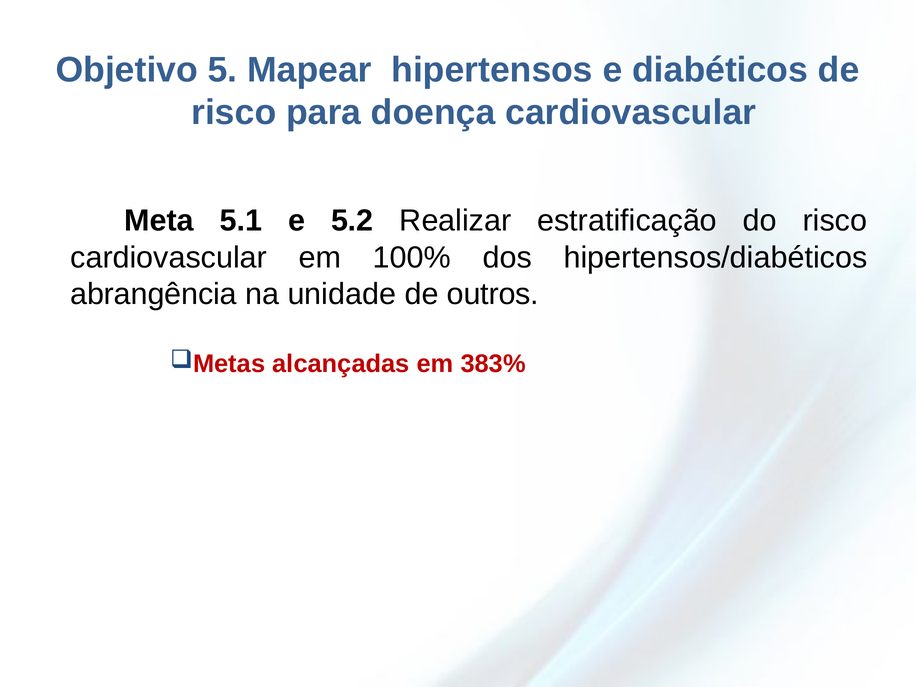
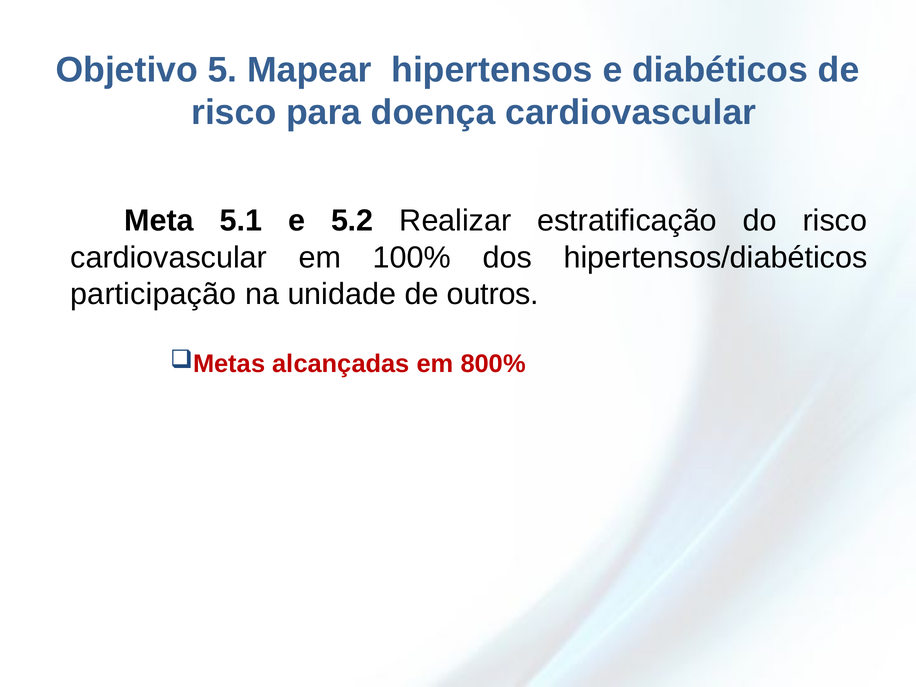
abrangência: abrangência -> participação (153, 294)
383%: 383% -> 800% (493, 364)
